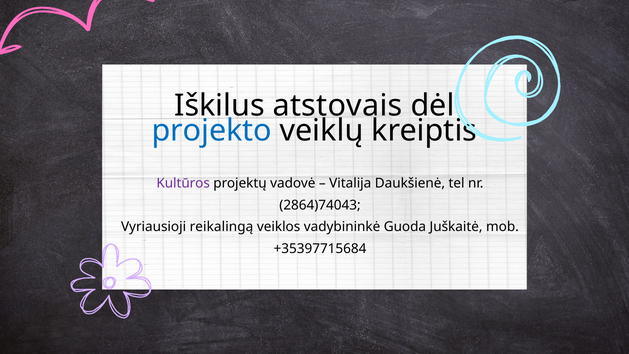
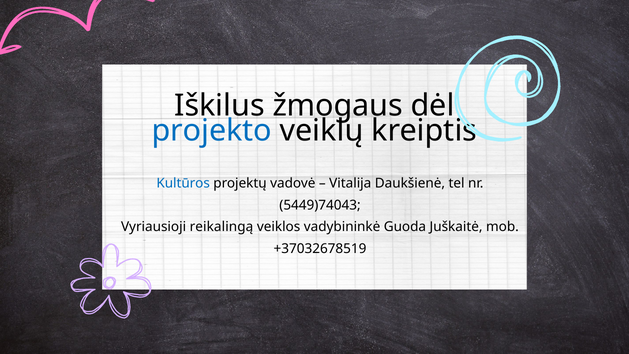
atstovais: atstovais -> žmogaus (338, 106)
Kultūros colour: purple -> blue (183, 183)
2864)74043: 2864)74043 -> 5449)74043 (320, 205)
+35397715684: +35397715684 -> +37032678519 (320, 249)
